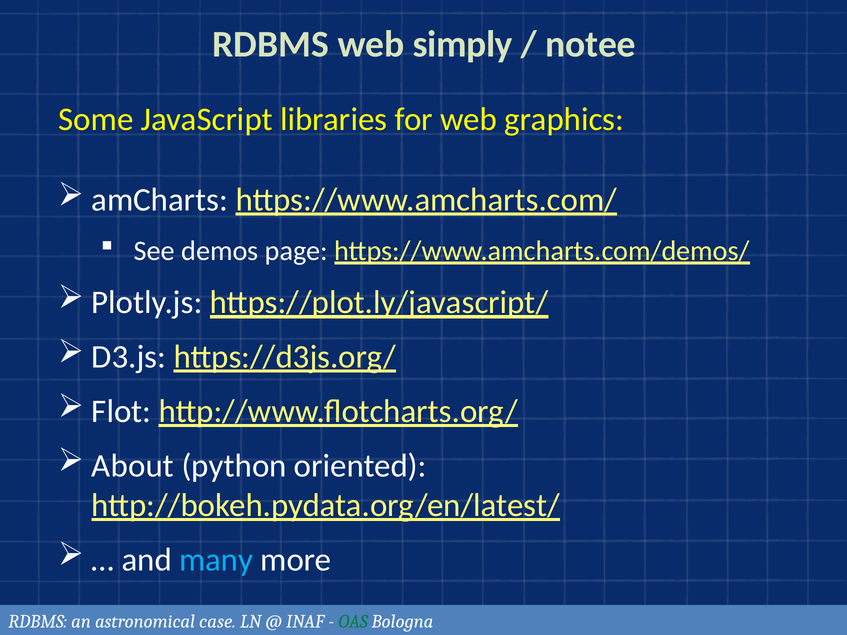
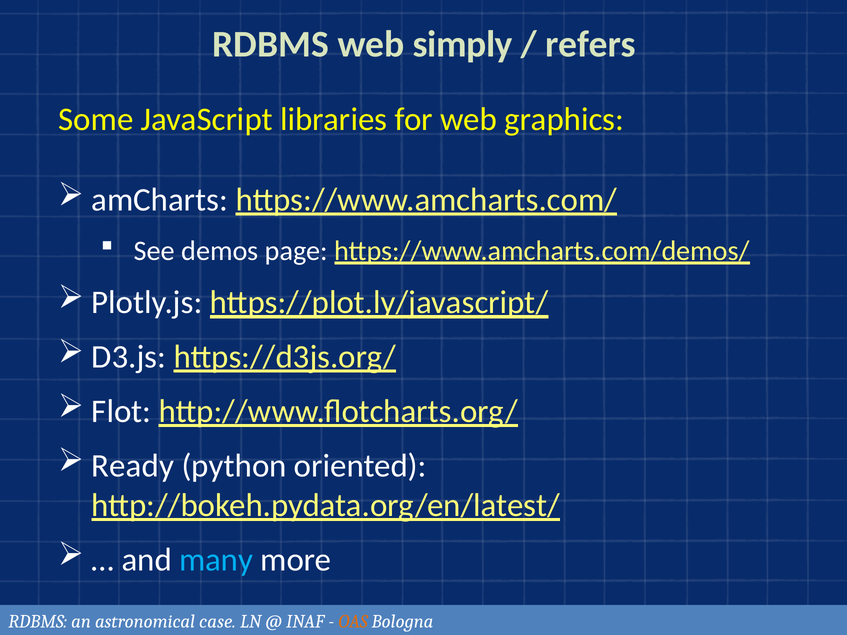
notee: notee -> refers (590, 44)
About: About -> Ready (133, 466)
OAS colour: green -> orange (353, 622)
